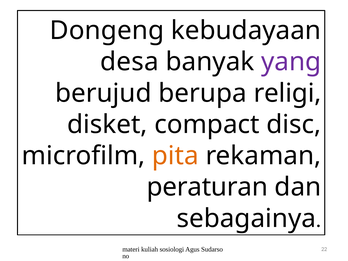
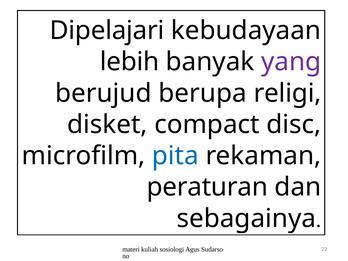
Dongeng: Dongeng -> Dipelajari (107, 31)
desa: desa -> lebih (130, 62)
pita colour: orange -> blue (175, 156)
